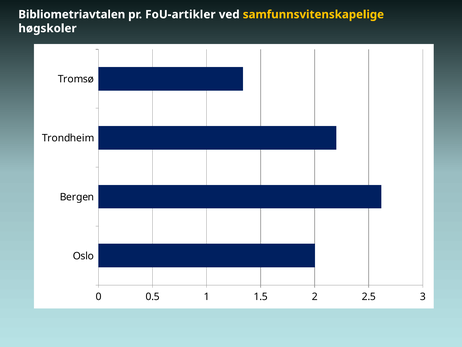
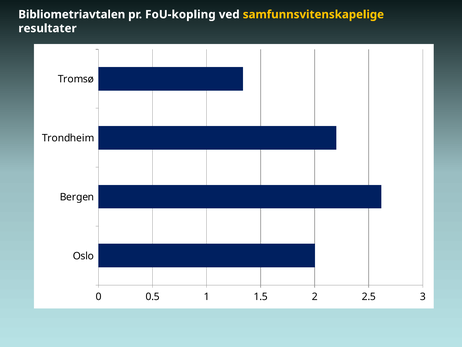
FoU-artikler: FoU-artikler -> FoU-kopling (180, 14)
høgskoler: høgskoler -> resultater (47, 28)
